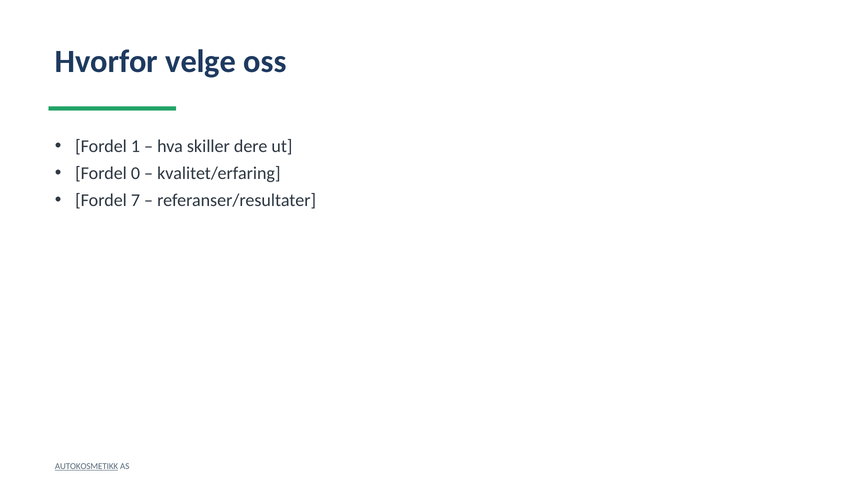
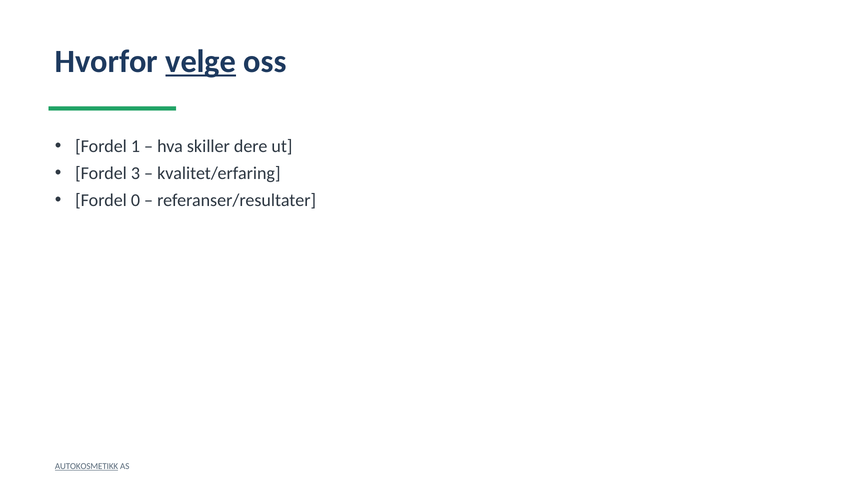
velge underline: none -> present (201, 62)
0: 0 -> 3 (135, 173)
7: 7 -> 0 (135, 200)
